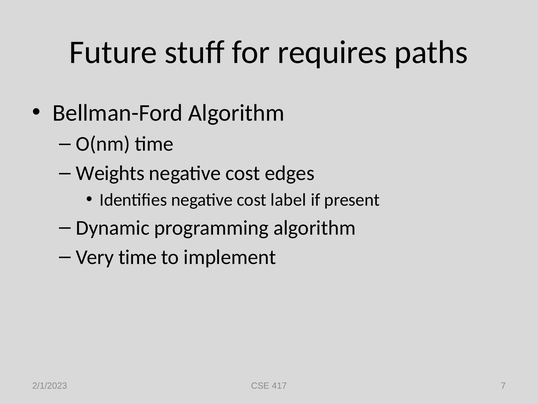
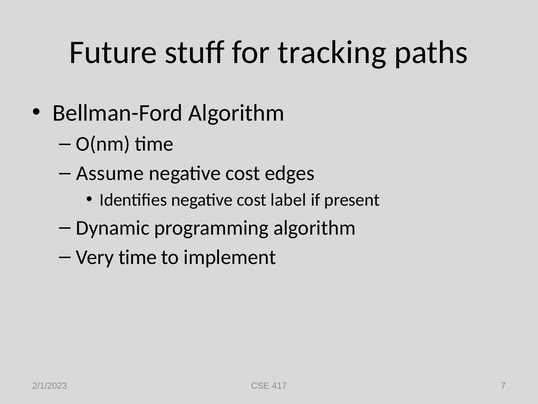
requires: requires -> tracking (332, 52)
Weights: Weights -> Assume (110, 173)
